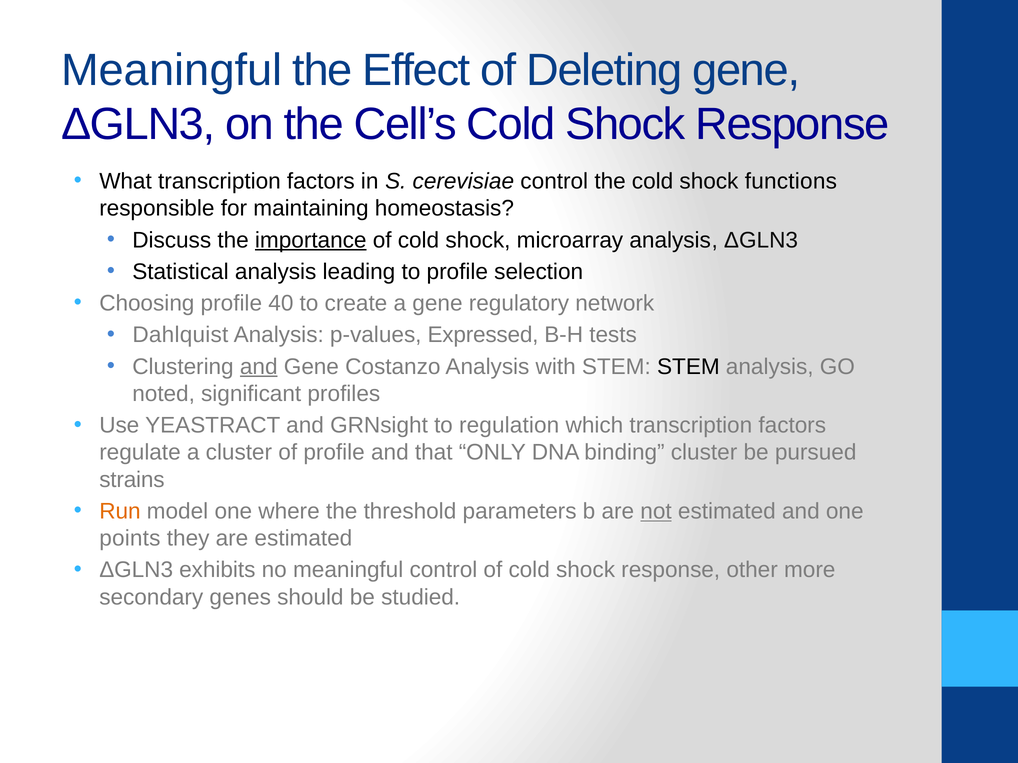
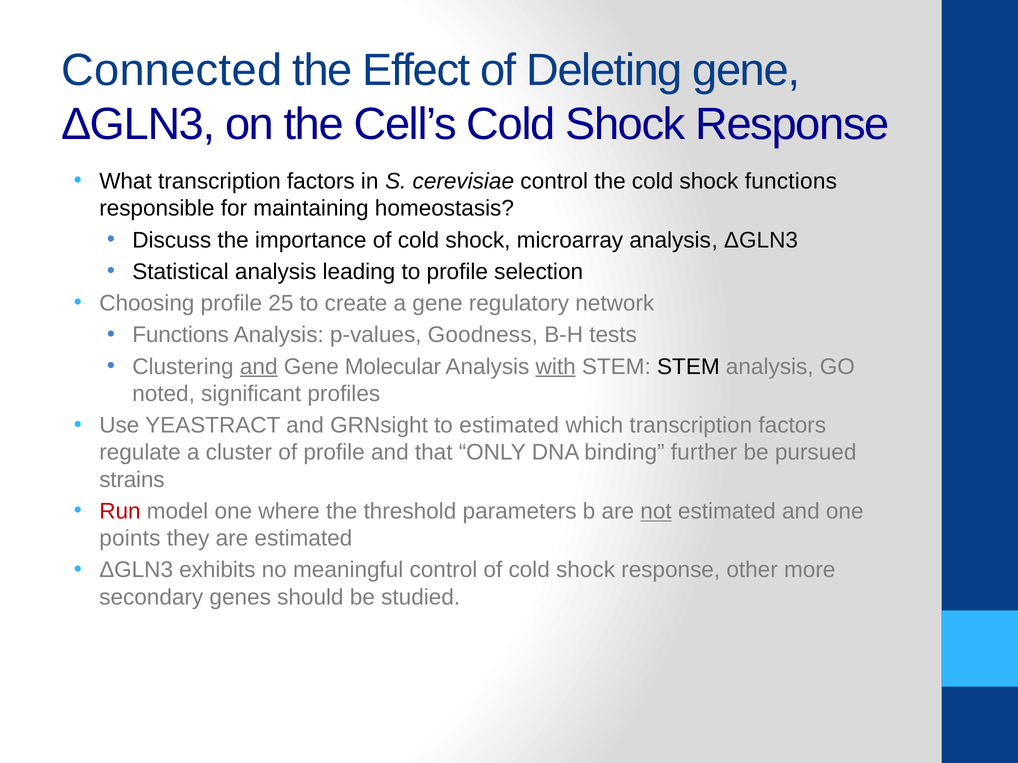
Meaningful: Meaningful -> Connected (172, 70)
importance underline: present -> none (311, 240)
40: 40 -> 25 (281, 304)
Dahlquist: Dahlquist -> Functions (181, 335)
Expressed: Expressed -> Goodness (483, 335)
Costanzo: Costanzo -> Molecular (393, 367)
with underline: none -> present (556, 367)
to regulation: regulation -> estimated (509, 426)
binding cluster: cluster -> further (704, 453)
Run colour: orange -> red (120, 512)
